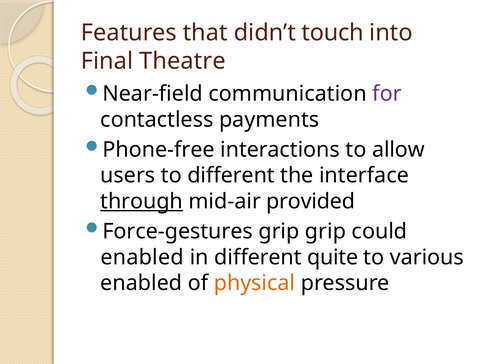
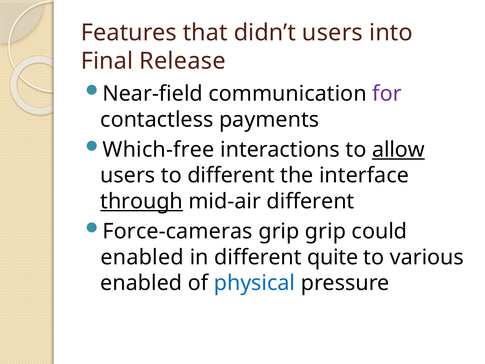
didn’t touch: touch -> users (332, 33)
Theatre: Theatre -> Release (182, 61)
Phone-free: Phone-free -> Which-free (158, 149)
allow underline: none -> present (398, 149)
mid-air provided: provided -> different (310, 201)
Force-gestures: Force-gestures -> Force-cameras (178, 231)
physical colour: orange -> blue (254, 283)
